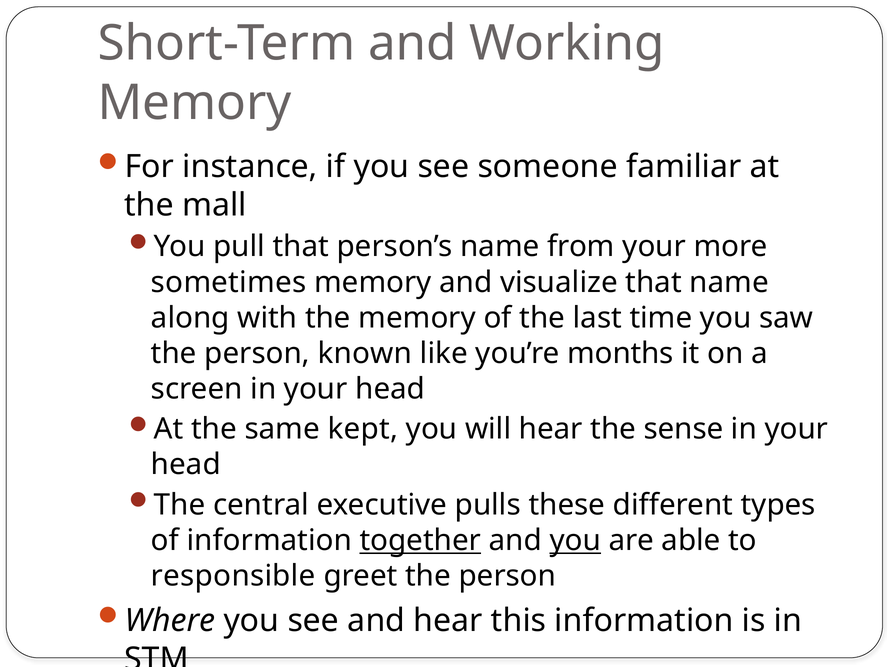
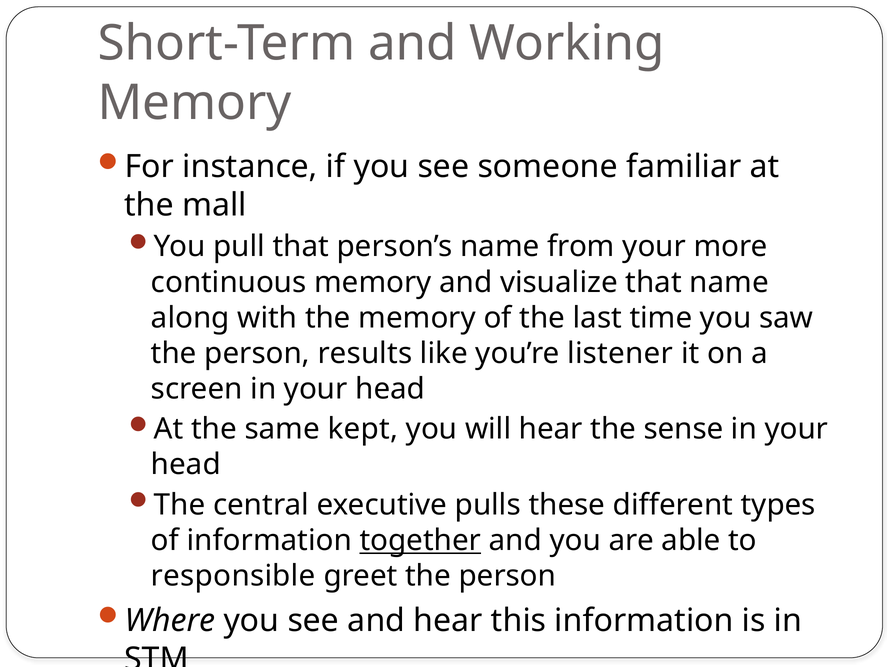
sometimes: sometimes -> continuous (229, 282)
known: known -> results (365, 353)
months: months -> listener (620, 353)
you underline: present -> none (575, 540)
